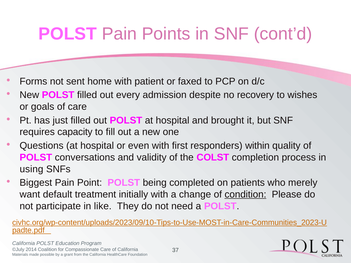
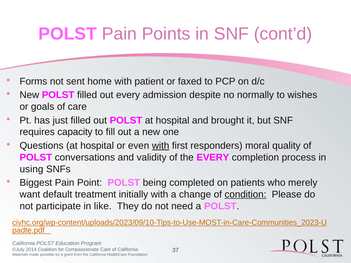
recovery: recovery -> normally (255, 95)
with underline: none -> present (161, 146)
within: within -> moral (257, 146)
the COLST: COLST -> EVERY (213, 157)
